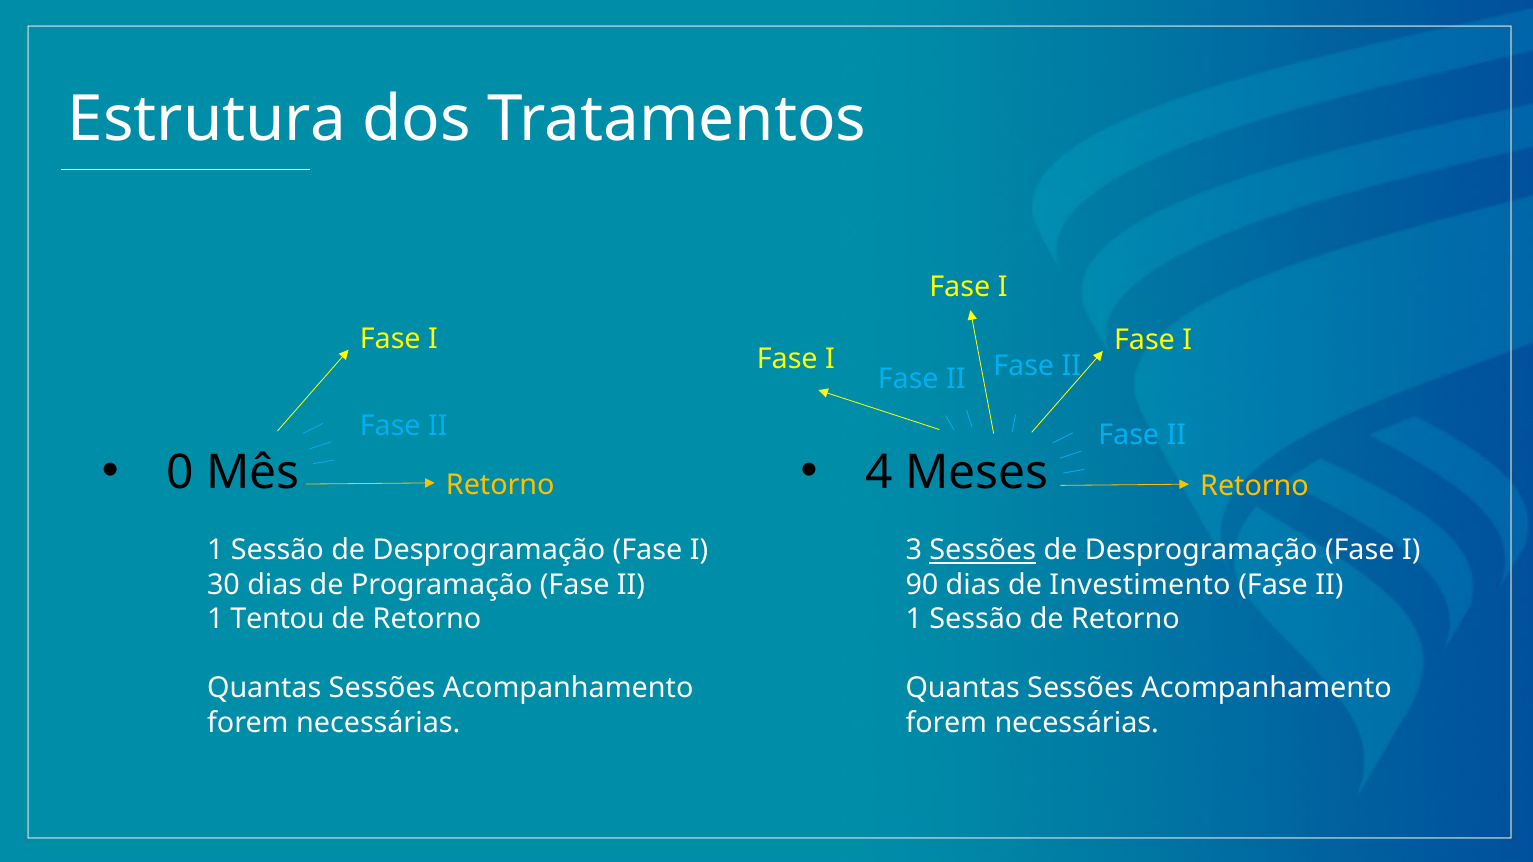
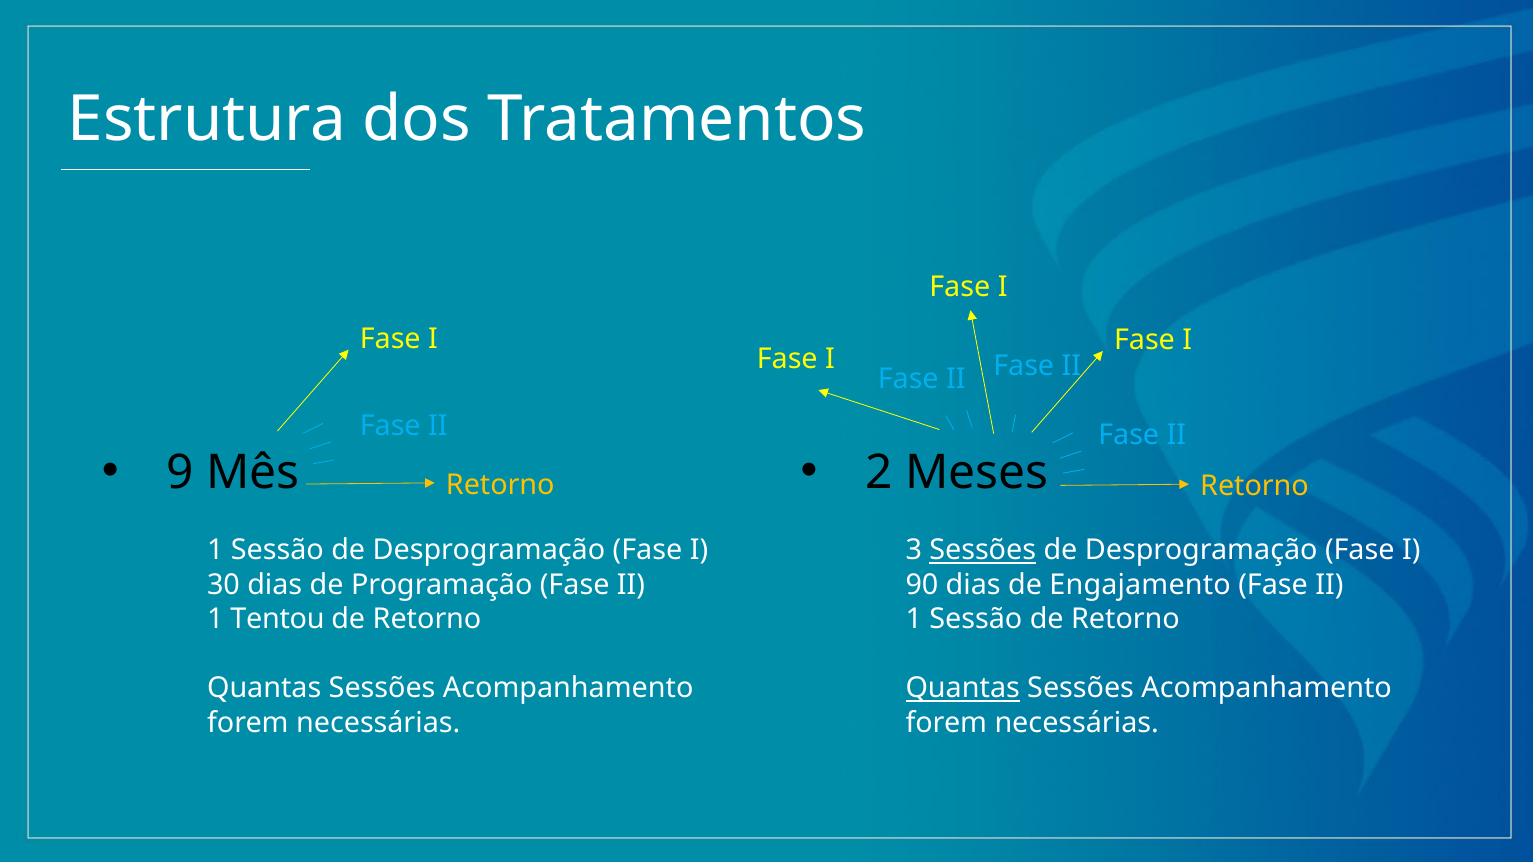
0: 0 -> 9 (180, 473)
4: 4 -> 2 (879, 473)
Investimento: Investimento -> Engajamento (1140, 585)
Quantas underline: none -> present (963, 689)
